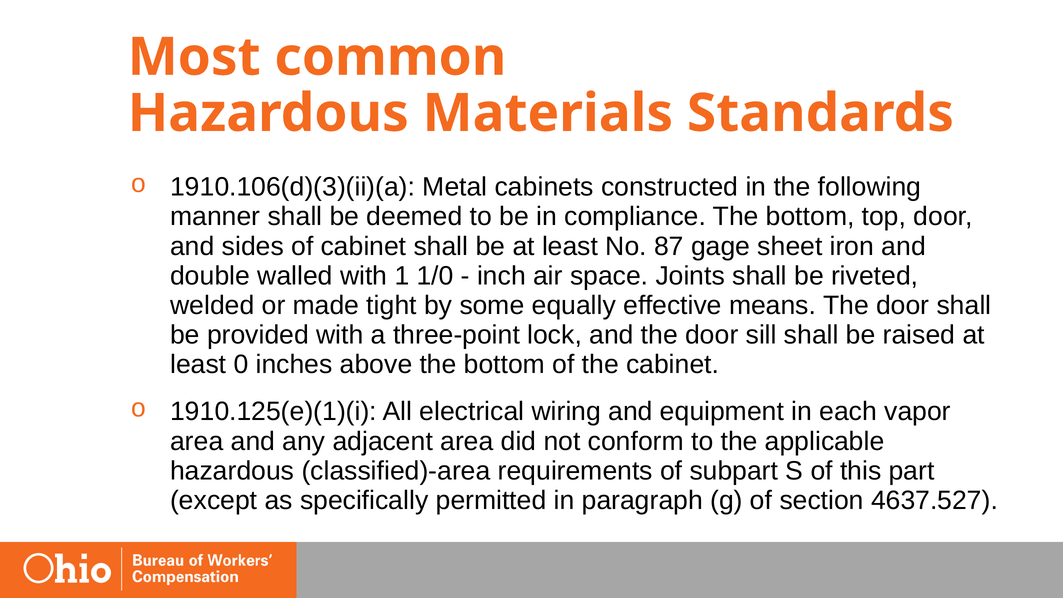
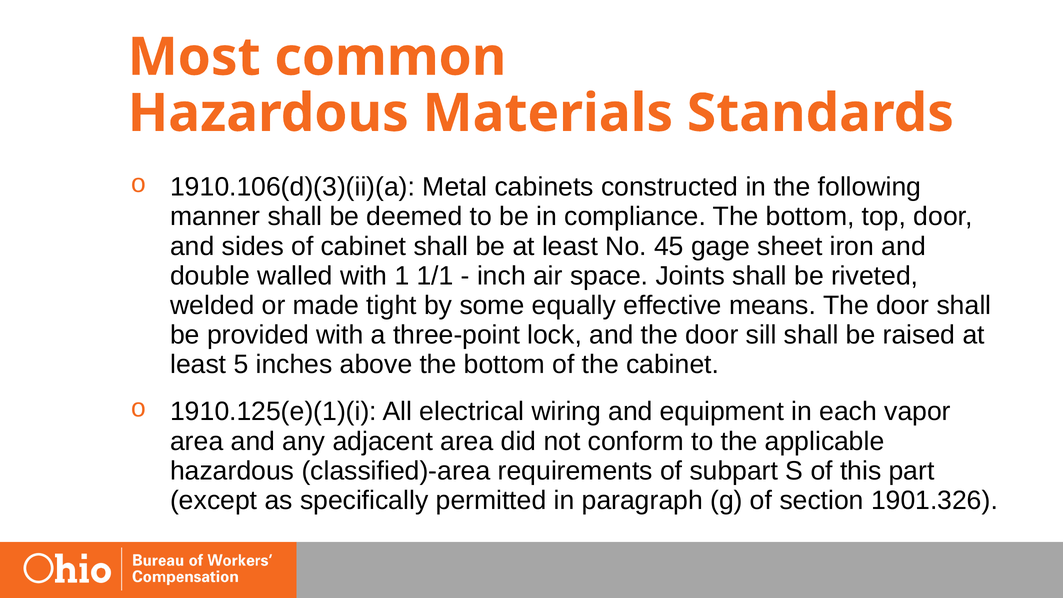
87: 87 -> 45 (669, 246)
1/0: 1/0 -> 1/1 (435, 276)
0: 0 -> 5 (241, 364)
4637.527: 4637.527 -> 1901.326 (934, 500)
